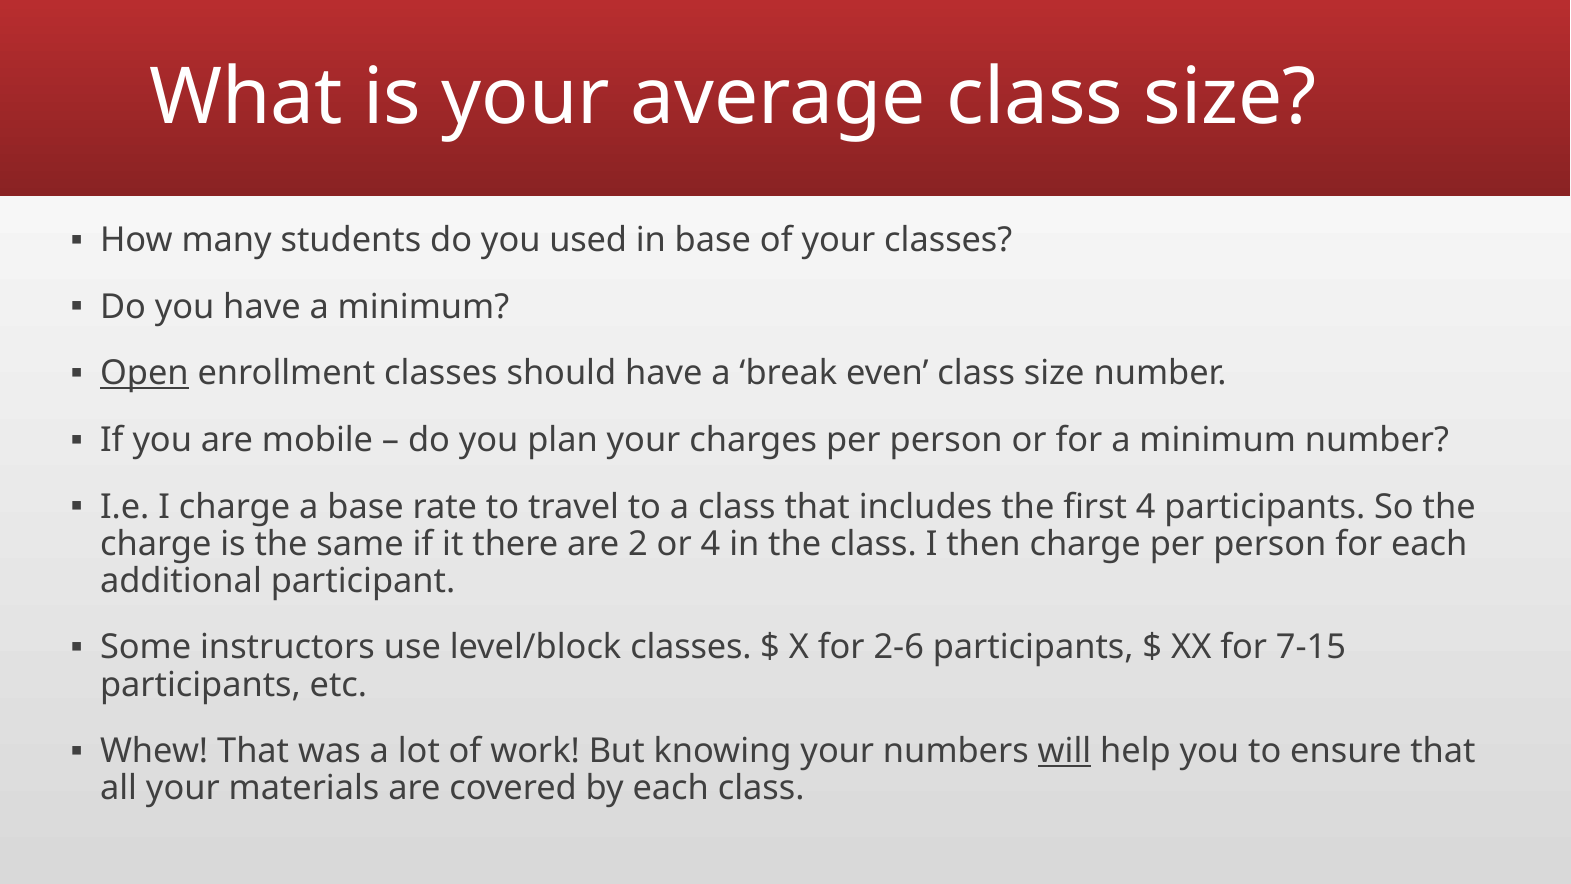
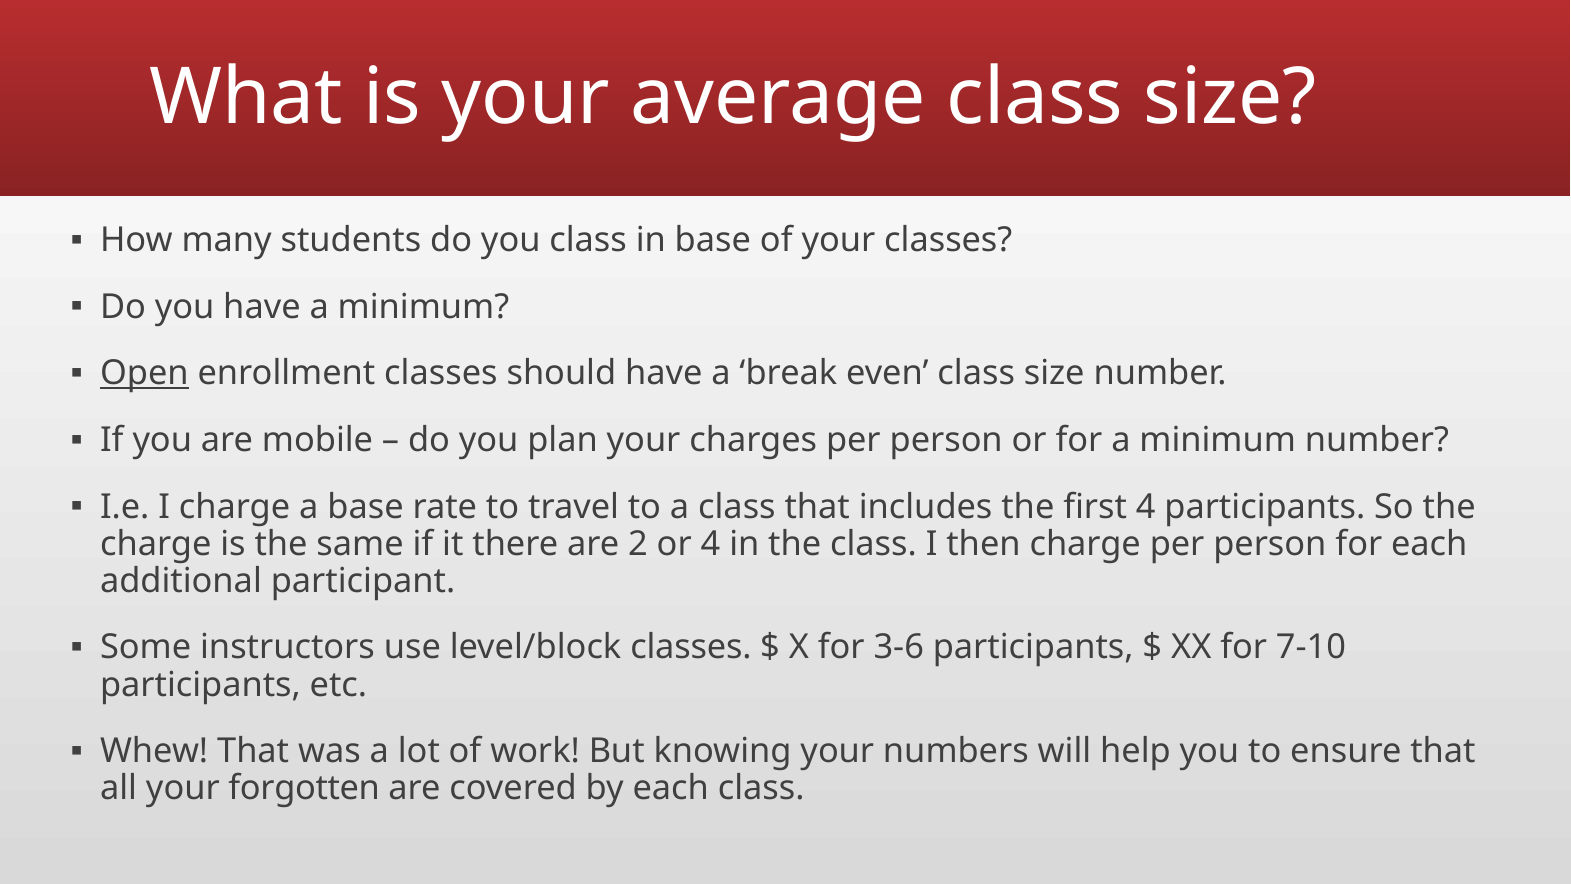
you used: used -> class (588, 240)
2-6: 2-6 -> 3-6 (899, 647)
7-15: 7-15 -> 7-10 (1311, 647)
will underline: present -> none (1064, 751)
materials: materials -> forgotten (304, 788)
